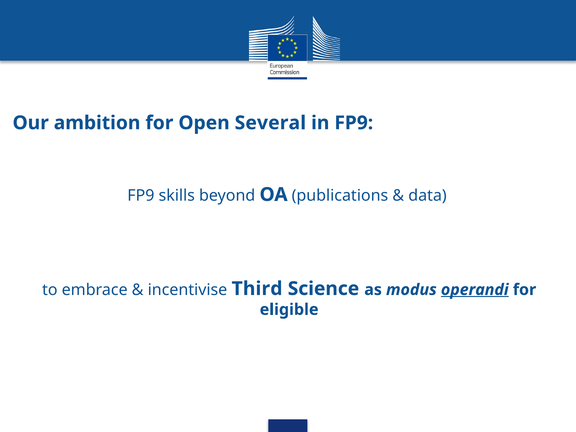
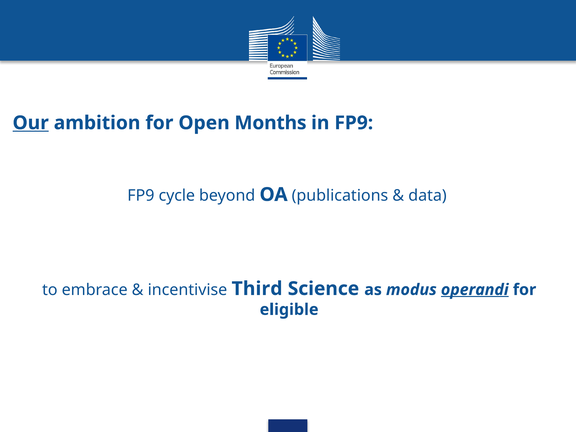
Our underline: none -> present (31, 123)
Several: Several -> Months (270, 123)
skills: skills -> cycle (177, 196)
